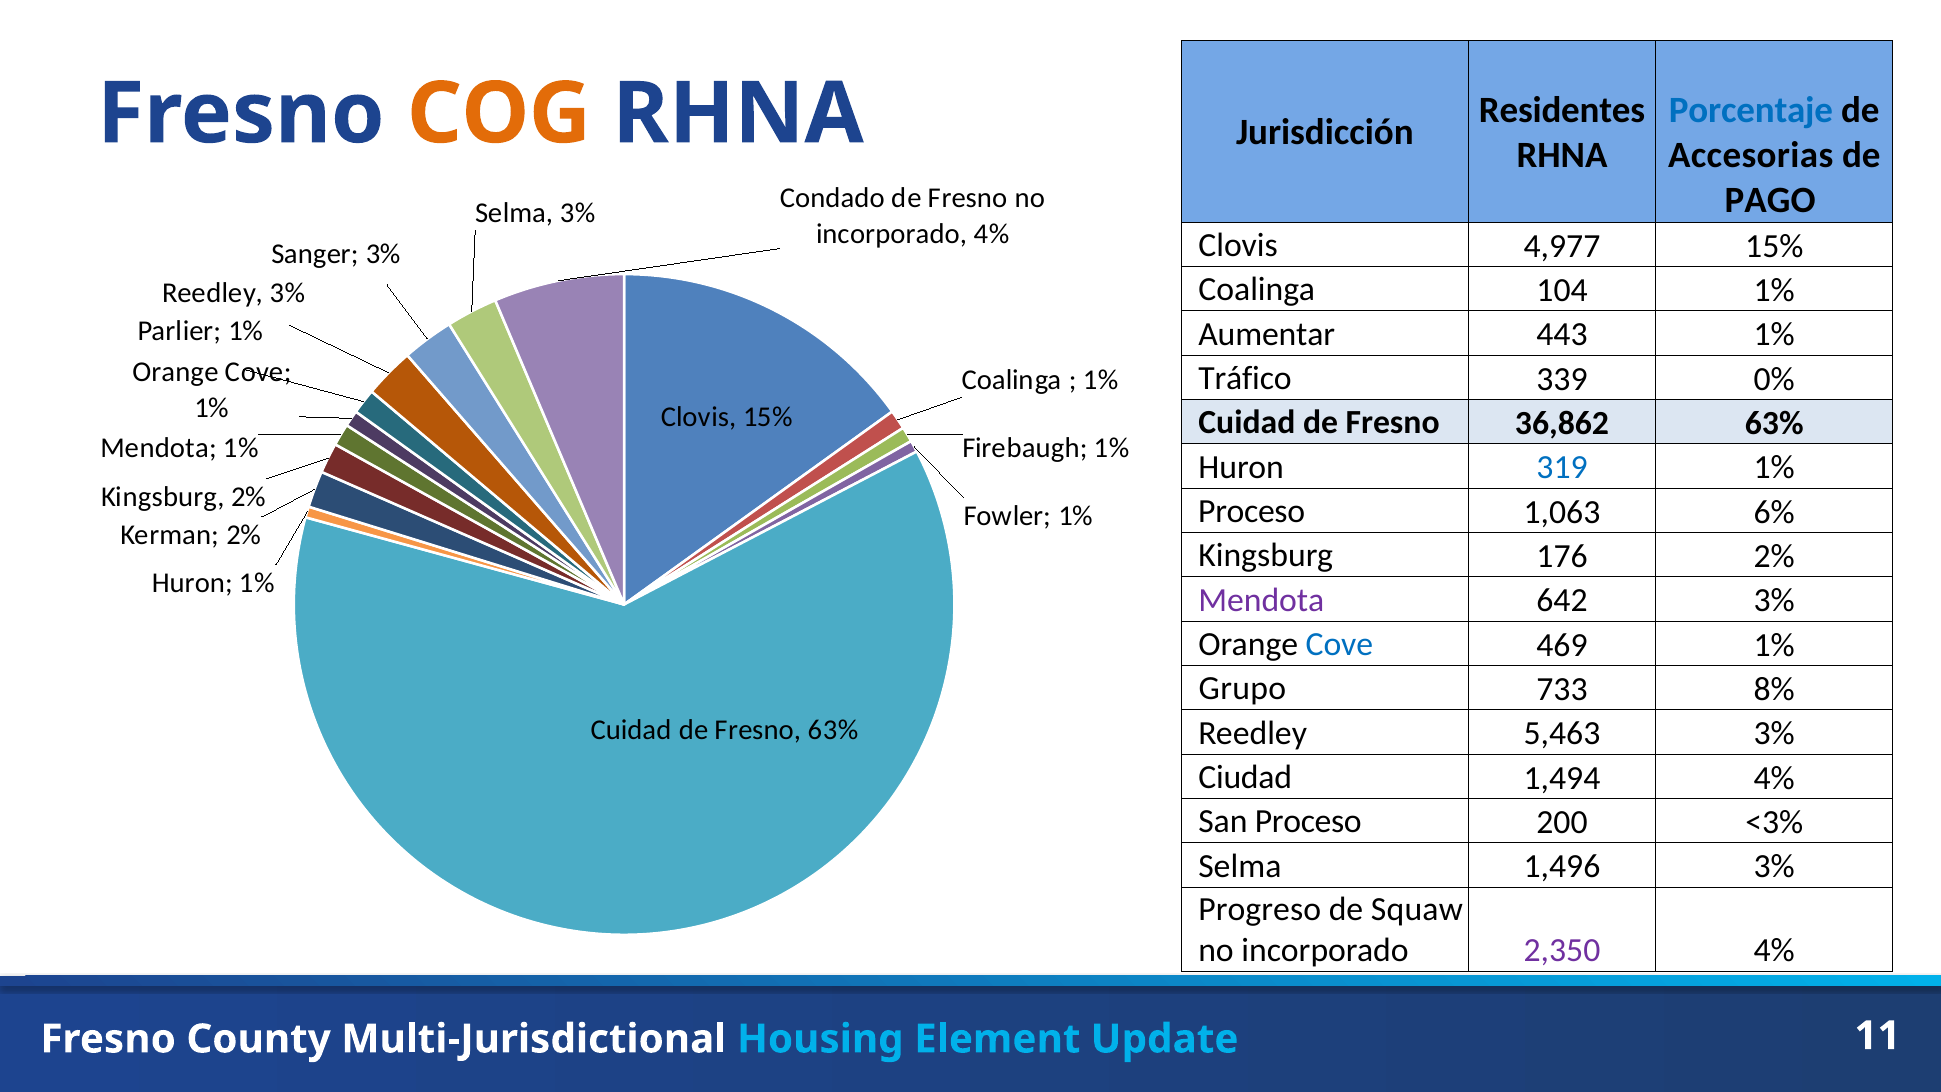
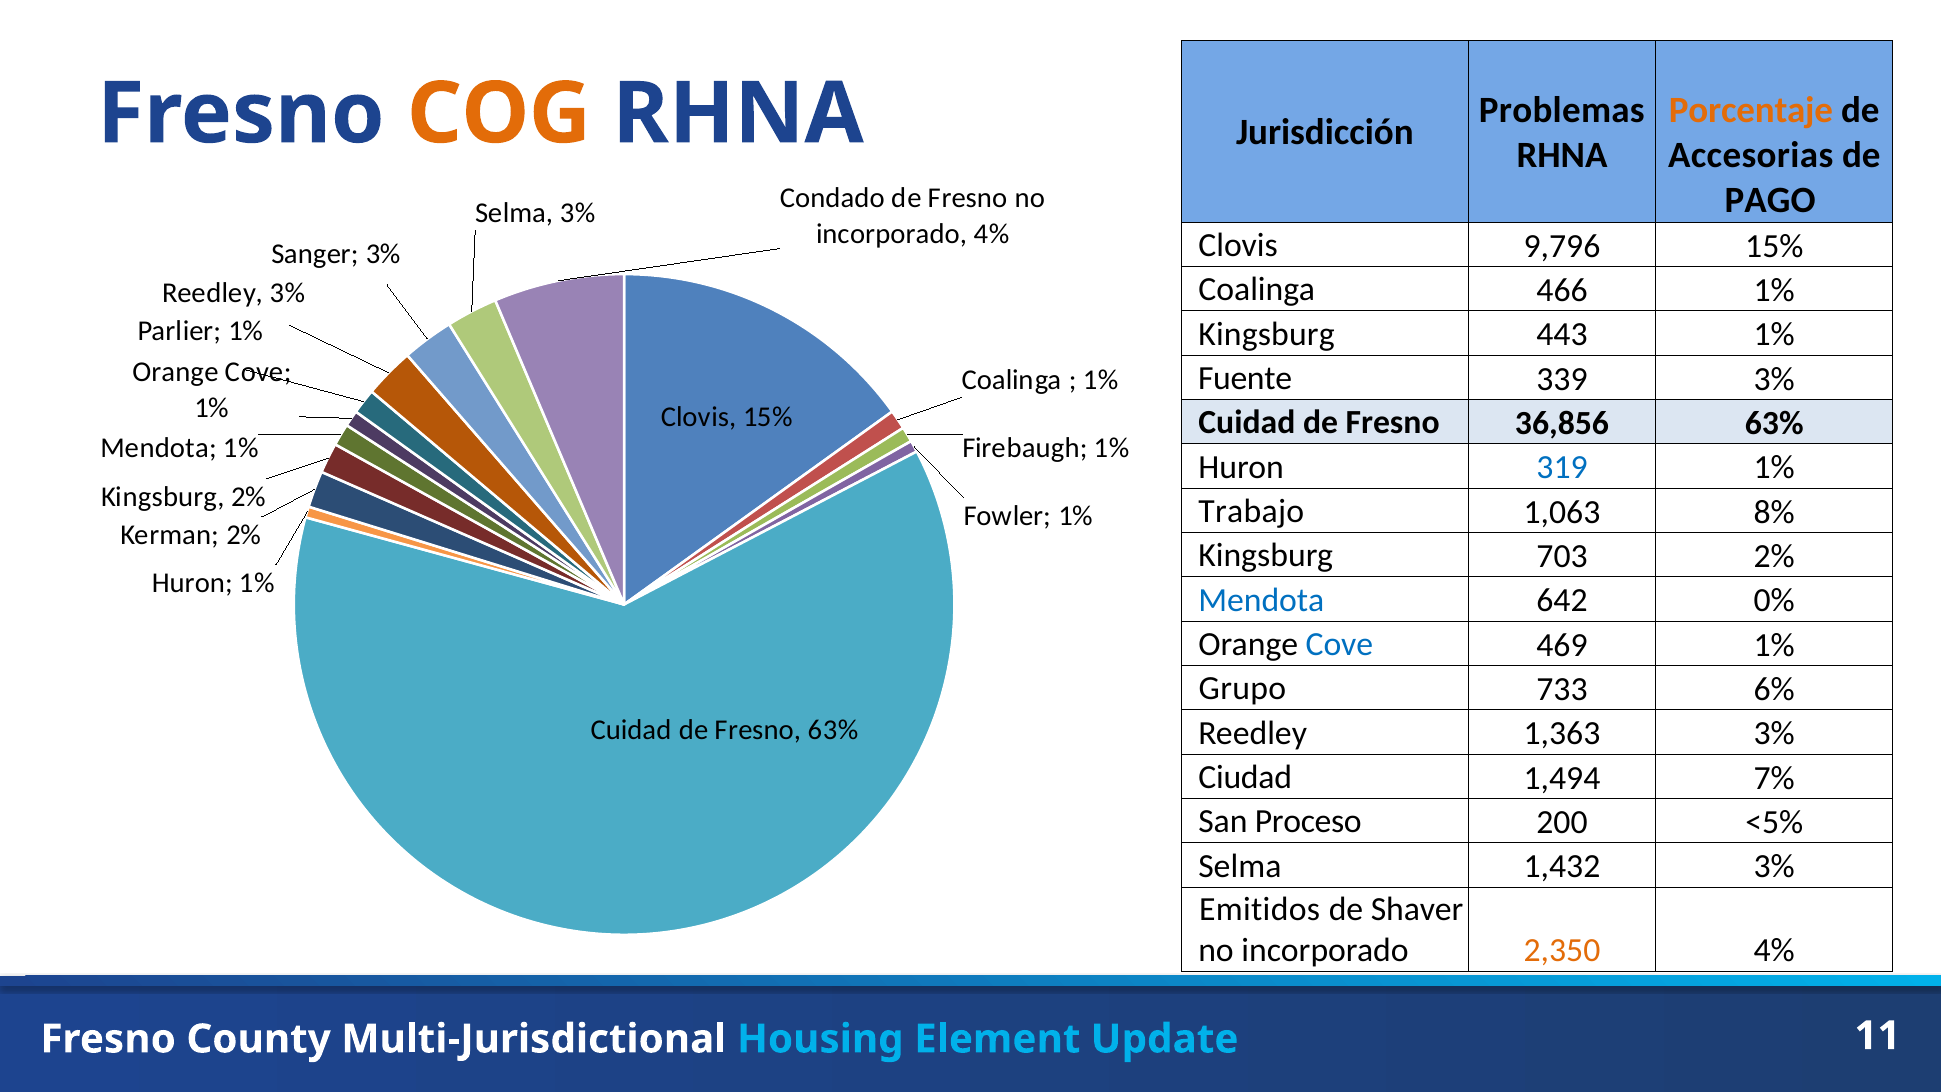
Residentes: Residentes -> Problemas (1562, 110)
Porcentaje colour: blue -> orange (1751, 110)
4,977: 4,977 -> 9,796 (1562, 246)
104: 104 -> 466 (1562, 290)
Aumentar: Aumentar -> Kingsburg (1267, 334)
Tráfico: Tráfico -> Fuente (1245, 378)
339 0%: 0% -> 3% (1774, 379)
36,862: 36,862 -> 36,856 (1562, 423)
Proceso: Proceso -> Trabajo (1251, 511)
6%: 6% -> 8% (1774, 512)
176: 176 -> 703 (1562, 556)
Mendota colour: purple -> blue (1261, 600)
642 3%: 3% -> 0% (1774, 601)
8%: 8% -> 6% (1774, 689)
5,463: 5,463 -> 1,363 (1562, 734)
1,494 4%: 4% -> 7% (1774, 778)
<3%: <3% -> <5% (1774, 822)
1,496: 1,496 -> 1,432 (1562, 867)
Progreso: Progreso -> Emitidos (1260, 909)
Squaw: Squaw -> Shaver (1417, 909)
2,350 colour: purple -> orange (1562, 950)
